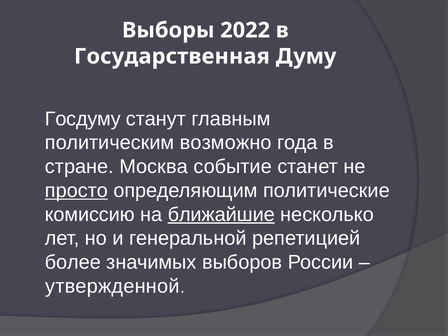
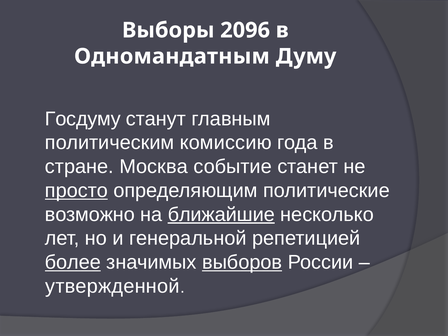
2022: 2022 -> 2096 (245, 30)
Государственная: Государственная -> Одномандатным (172, 56)
возможно: возможно -> комиссию (226, 143)
комиссию: комиссию -> возможно (90, 214)
более underline: none -> present (73, 262)
выборов underline: none -> present (242, 262)
